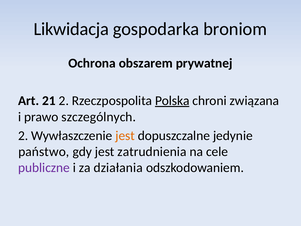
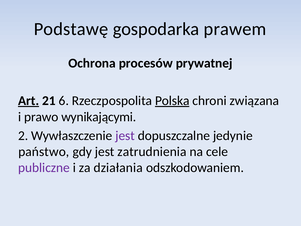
Likwidacja: Likwidacja -> Podstawę (71, 29)
broniom: broniom -> prawem (235, 29)
obszarem: obszarem -> procesów (146, 63)
Art underline: none -> present (29, 101)
21 2: 2 -> 6 (64, 101)
szczególnych: szczególnych -> wynikającymi (99, 117)
jest colour: orange -> purple (125, 135)
